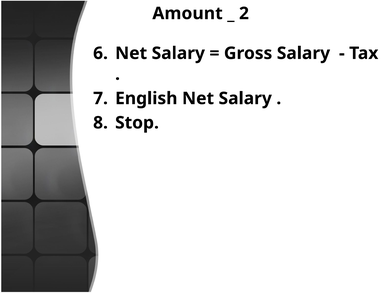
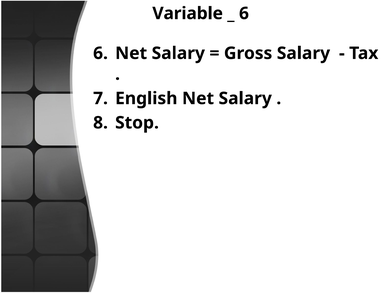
Amount: Amount -> Variable (188, 13)
2: 2 -> 6 (244, 13)
